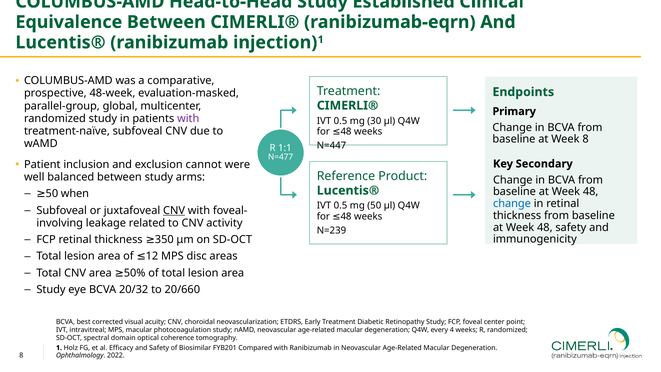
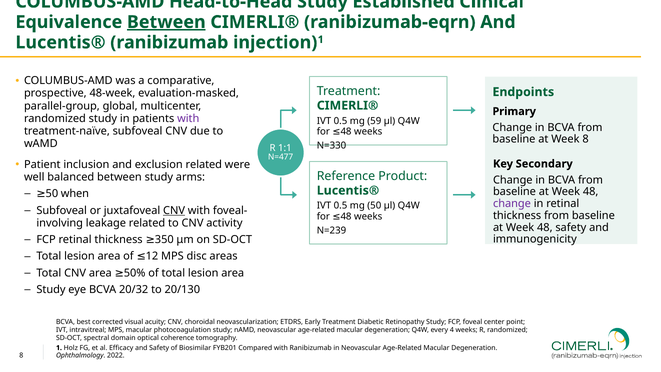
Between underline: none -> present (166, 22)
30: 30 -> 59 (374, 121)
N=447: N=447 -> N=330 (331, 146)
exclusion cannot: cannot -> related (204, 164)
change colour: blue -> purple (512, 204)
20/660: 20/660 -> 20/130 (182, 290)
